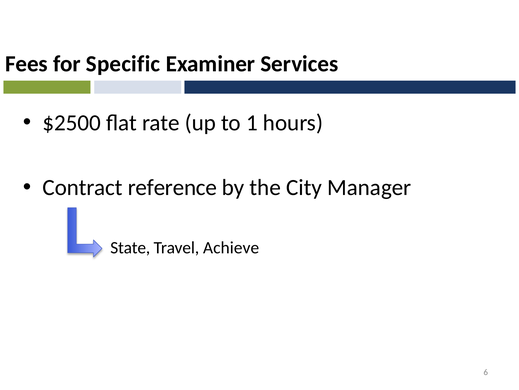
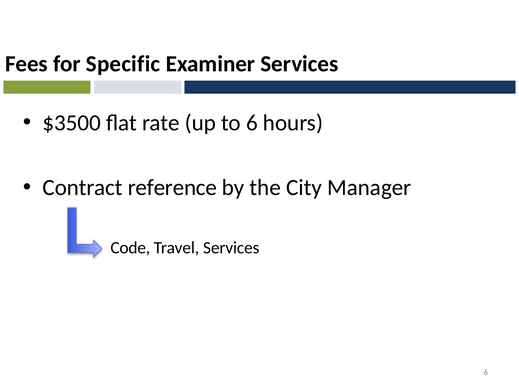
$2500: $2500 -> $3500 (72, 123)
to 1: 1 -> 6 (252, 123)
State: State -> Code (130, 247)
Travel Achieve: Achieve -> Services (231, 247)
